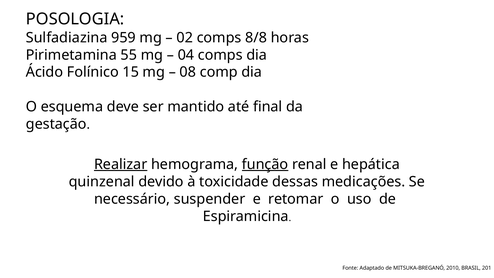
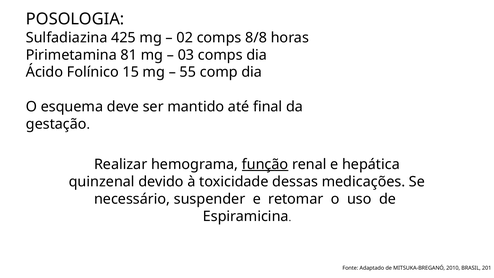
959: 959 -> 425 (123, 38)
55: 55 -> 81 (129, 55)
04: 04 -> 03 (186, 55)
08: 08 -> 55 (188, 72)
Realizar underline: present -> none (121, 164)
